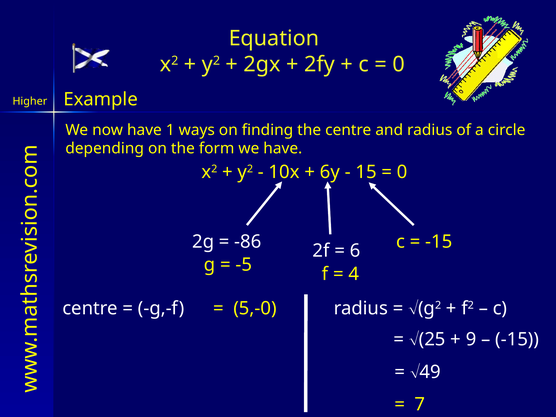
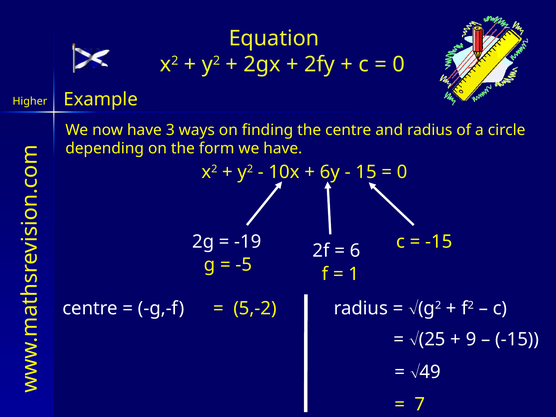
1: 1 -> 3 (170, 130)
-86: -86 -> -19 (248, 242)
4: 4 -> 1 (354, 274)
5,-0: 5,-0 -> 5,-2 (255, 308)
